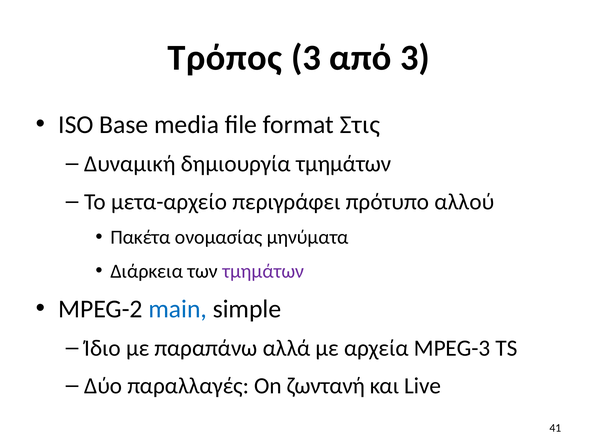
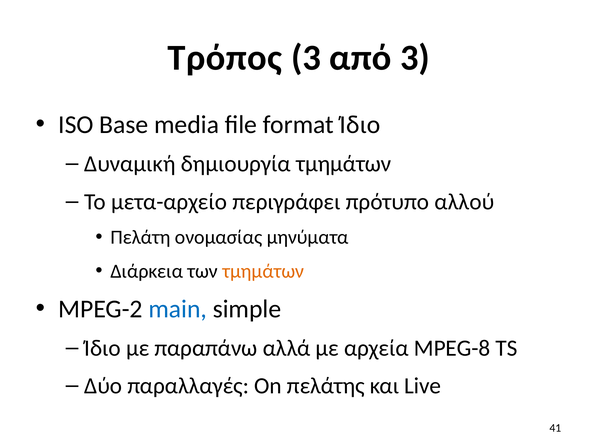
format Στις: Στις -> Ίδιο (360, 125)
Πακέτα: Πακέτα -> Πελάτη (140, 237)
τμημάτων colour: purple -> orange (263, 271)
MPEG-3: MPEG-3 -> MPEG-8 (452, 348)
ζωντανή: ζωντανή -> πελάτης (326, 386)
